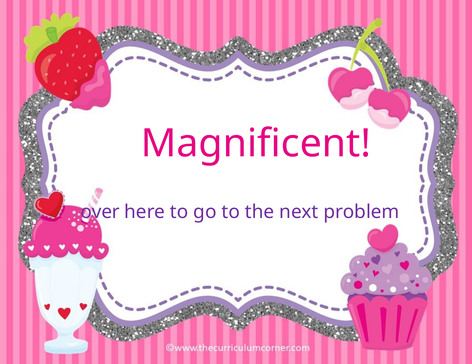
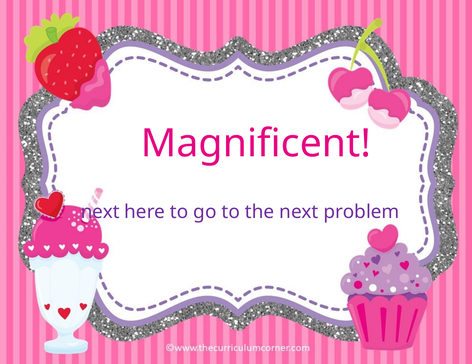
over: over -> next (100, 212)
